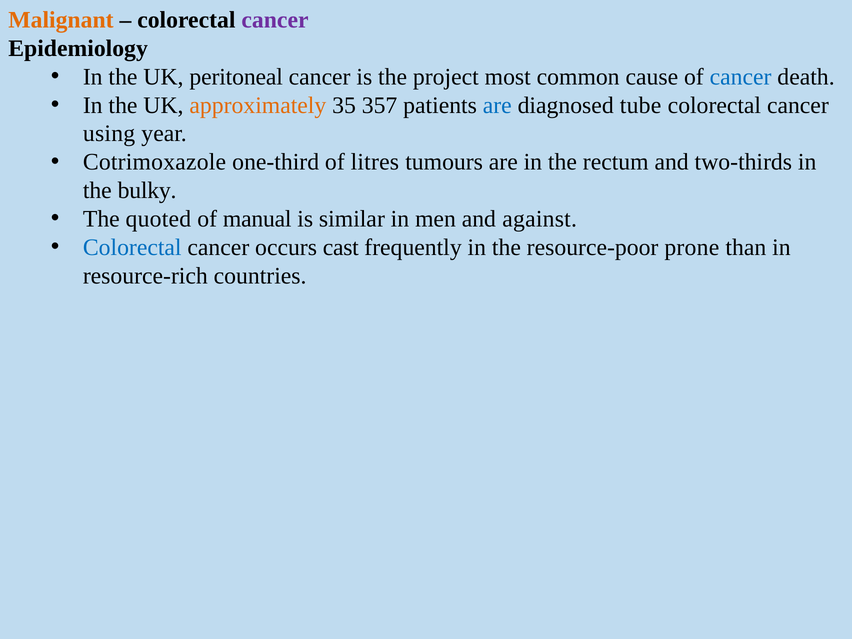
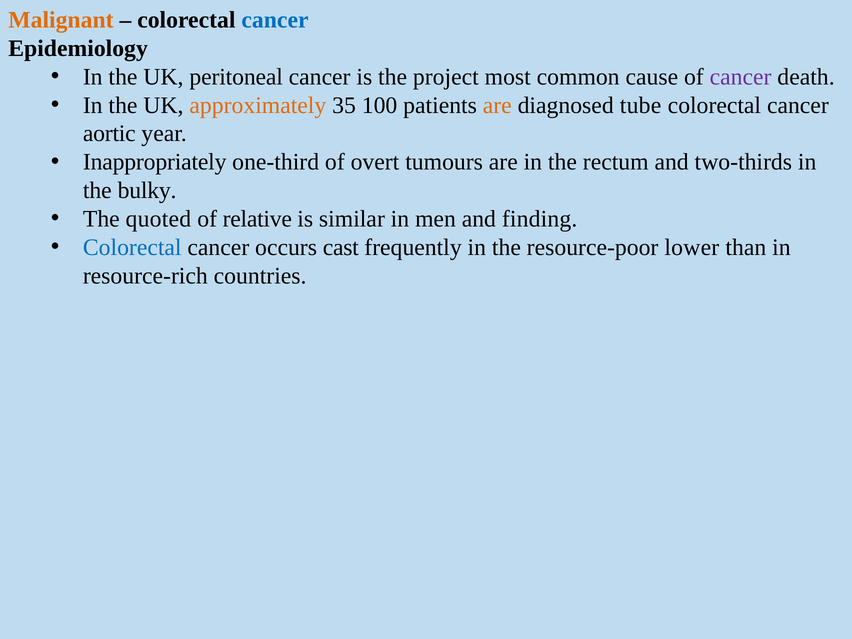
cancer colour: purple -> blue (275, 20)
cancer colour: blue -> purple (741, 77)
357: 357 -> 100 (380, 105)
are colour: blue -> orange (497, 105)
using: using -> aortic (109, 134)
Cotrimoxazole: Cotrimoxazole -> Inappropriately (155, 162)
litres: litres -> overt (375, 162)
manual: manual -> relative (257, 219)
against: against -> finding (540, 219)
prone: prone -> lower (692, 247)
